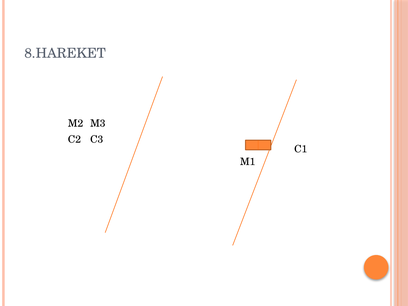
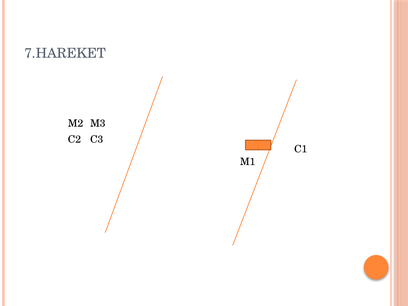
8.HAREKET: 8.HAREKET -> 7.HAREKET (65, 53)
